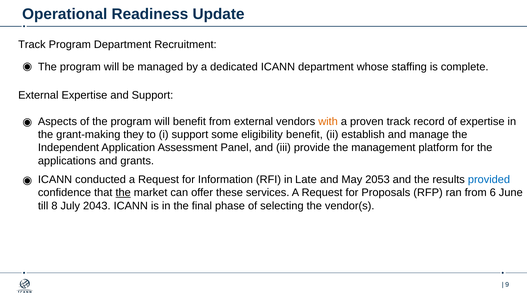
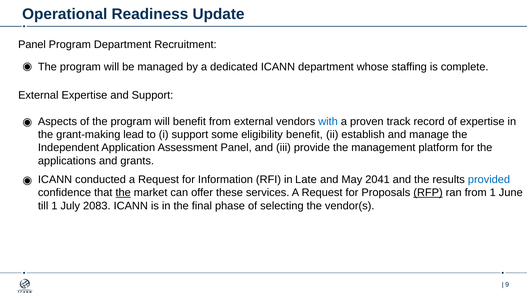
Track: Track -> Panel (32, 45)
with colour: orange -> blue (328, 122)
they: they -> lead (134, 135)
2053: 2053 -> 2041 (378, 180)
RFP underline: none -> present (428, 193)
from 6: 6 -> 1 (493, 193)
till 8: 8 -> 1 (54, 206)
2043: 2043 -> 2083 (97, 206)
